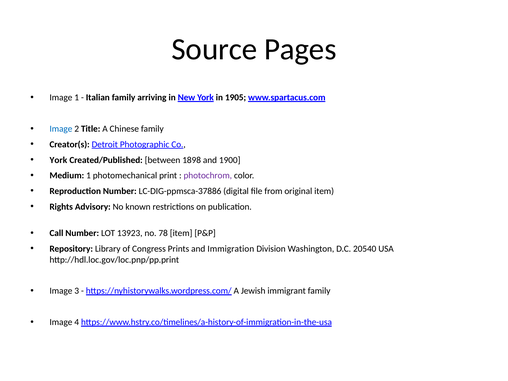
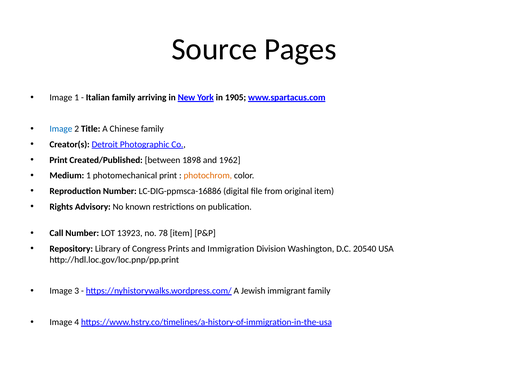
York: York -> Print (58, 160)
1900: 1900 -> 1962 (230, 160)
photochrom colour: purple -> orange (208, 176)
LC-DIG-ppmsca-37886: LC-DIG-ppmsca-37886 -> LC-DIG-ppmsca-16886 (180, 191)
